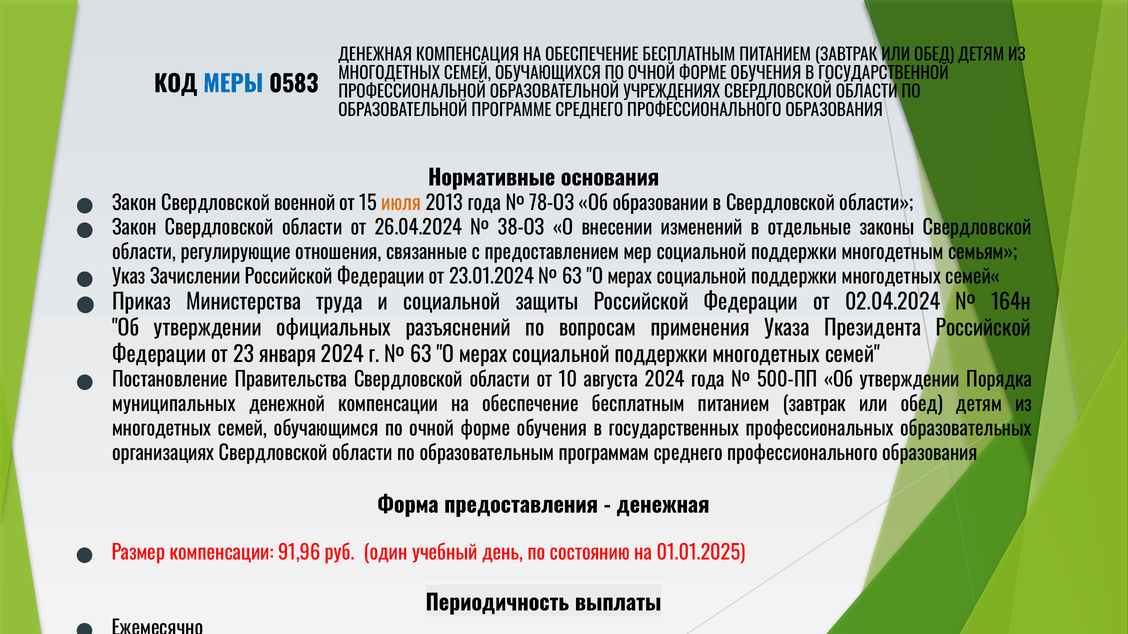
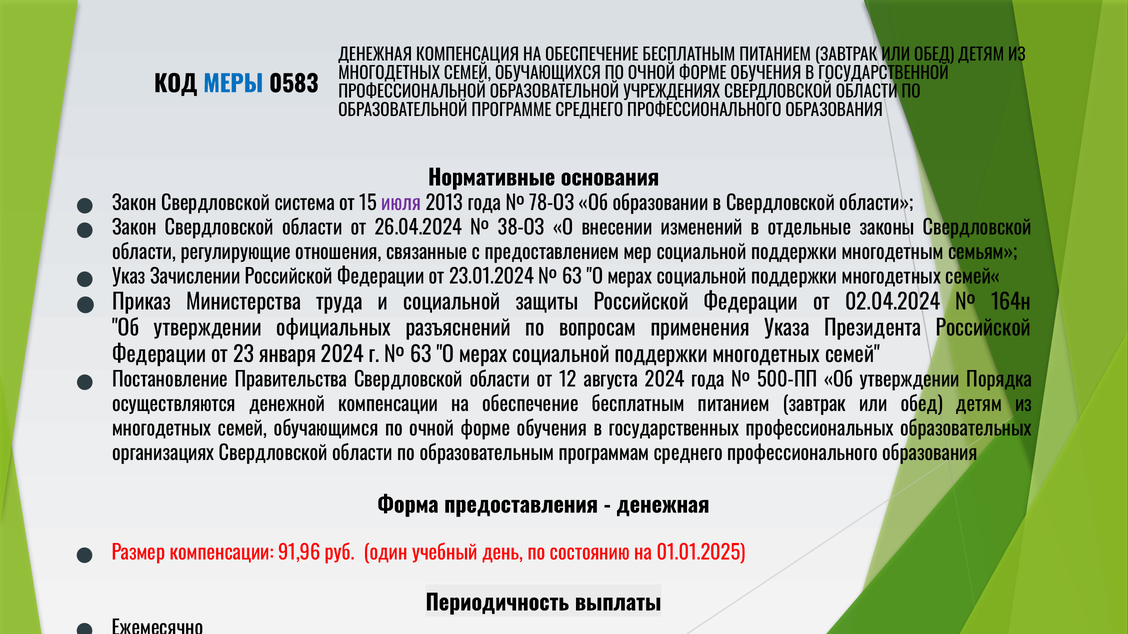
военной: военной -> система (305, 204)
июля colour: orange -> purple (401, 204)
10: 10 -> 12 (568, 381)
муниципальных: муниципальных -> осуществляются (174, 405)
